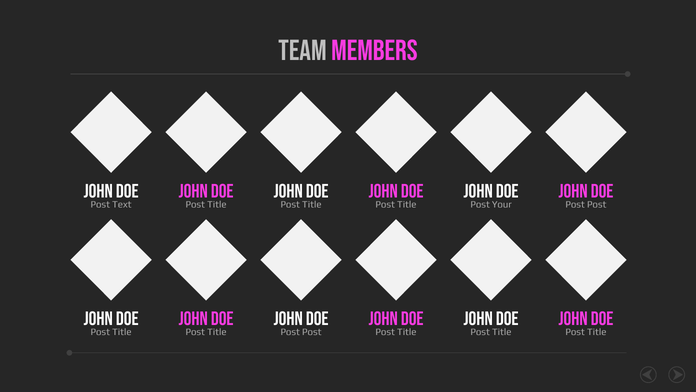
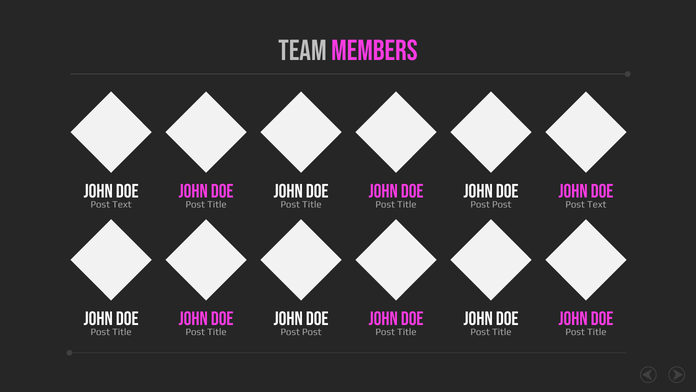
Your: Your -> Post (502, 204)
Post: Post -> Text (597, 204)
